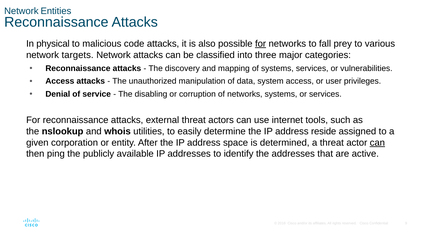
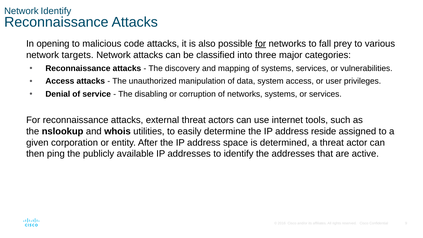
Network Entities: Entities -> Identify (56, 11)
physical: physical -> opening (53, 44)
can underline: present -> none (377, 143)
